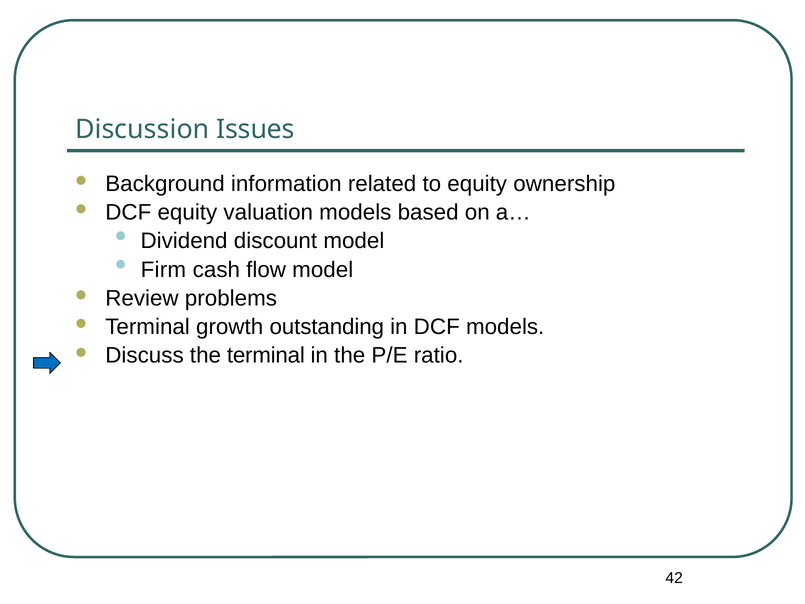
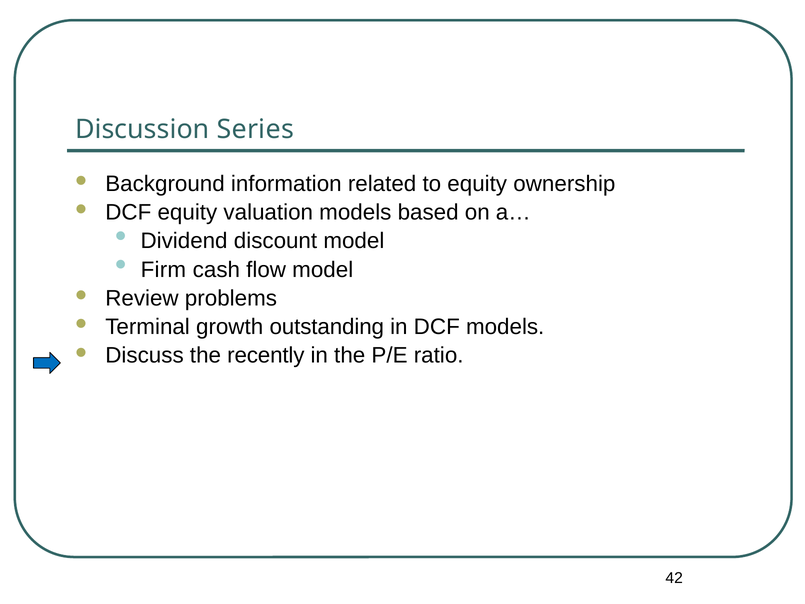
Issues: Issues -> Series (255, 129)
the terminal: terminal -> recently (266, 355)
